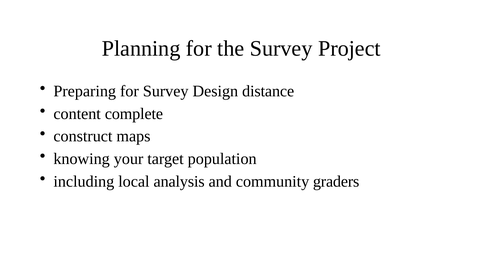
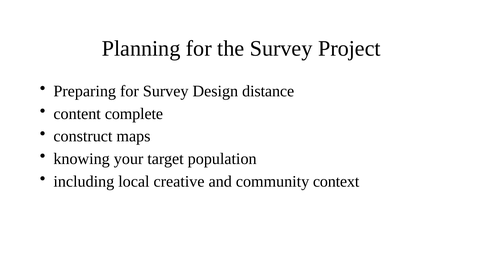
analysis: analysis -> creative (179, 181)
graders: graders -> context (336, 181)
